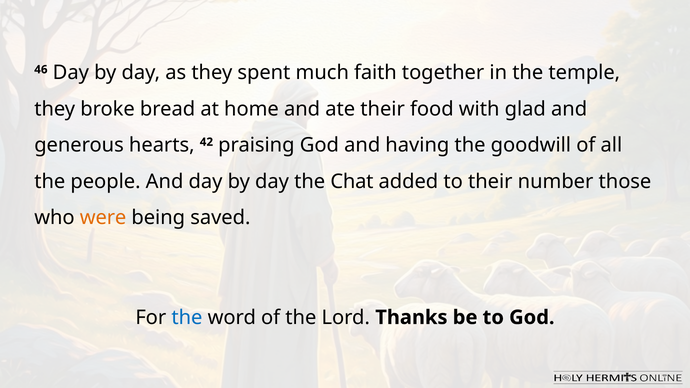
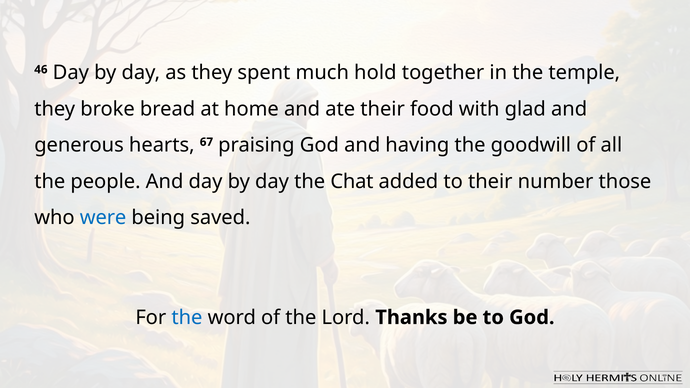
faith: faith -> hold (375, 73)
42: 42 -> 67 (206, 142)
were colour: orange -> blue (103, 218)
